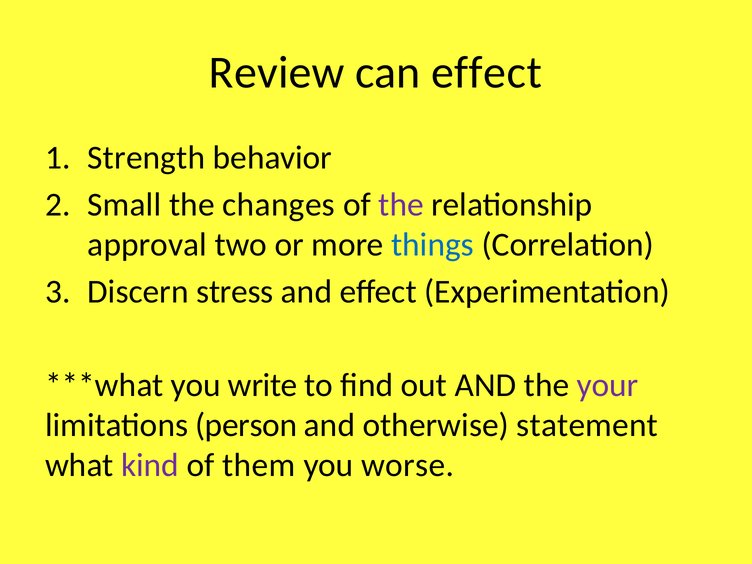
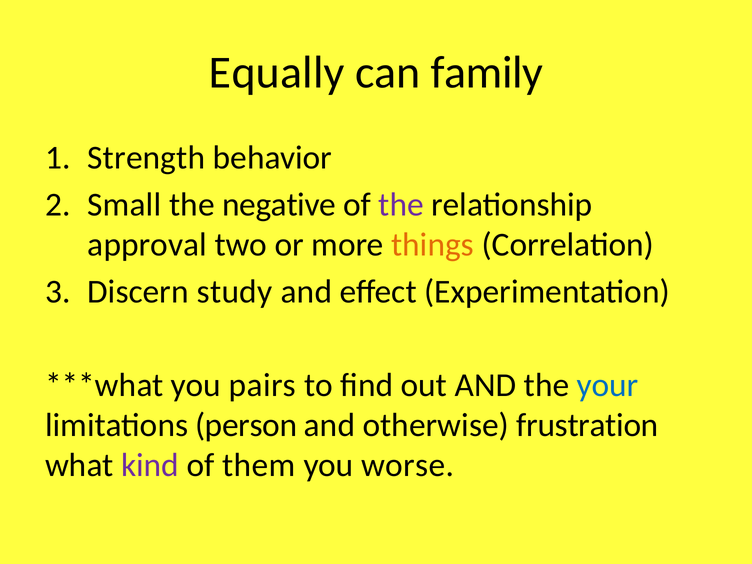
Review: Review -> Equally (277, 73)
can effect: effect -> family (487, 73)
changes: changes -> negative (279, 205)
things colour: blue -> orange (433, 245)
stress: stress -> study (235, 291)
write: write -> pairs (262, 385)
your colour: purple -> blue (608, 385)
statement: statement -> frustration (587, 425)
